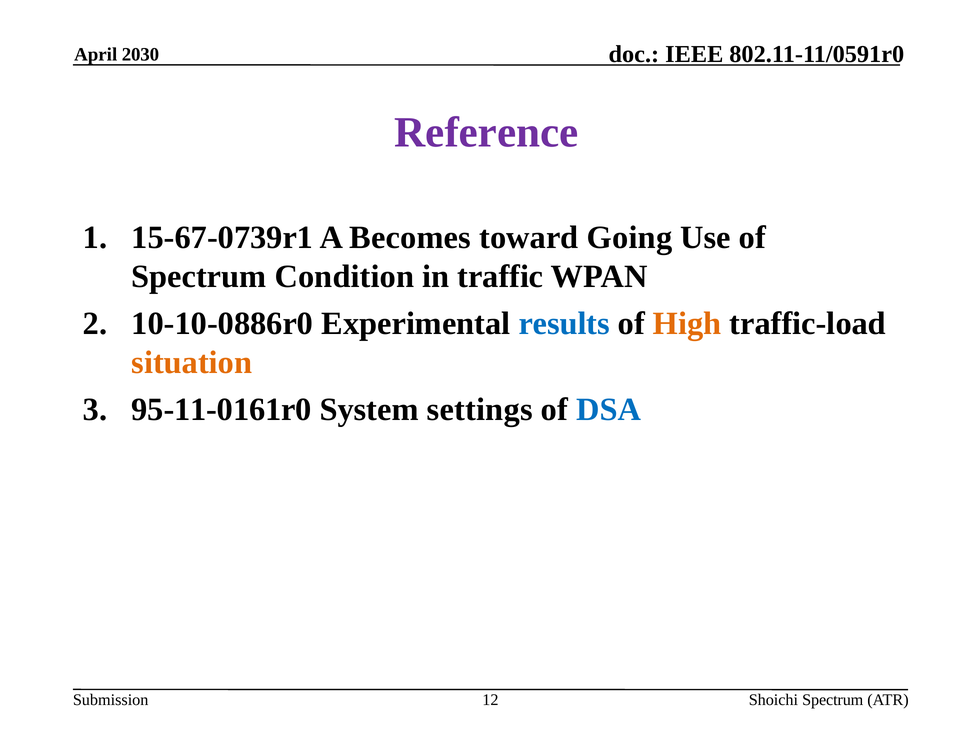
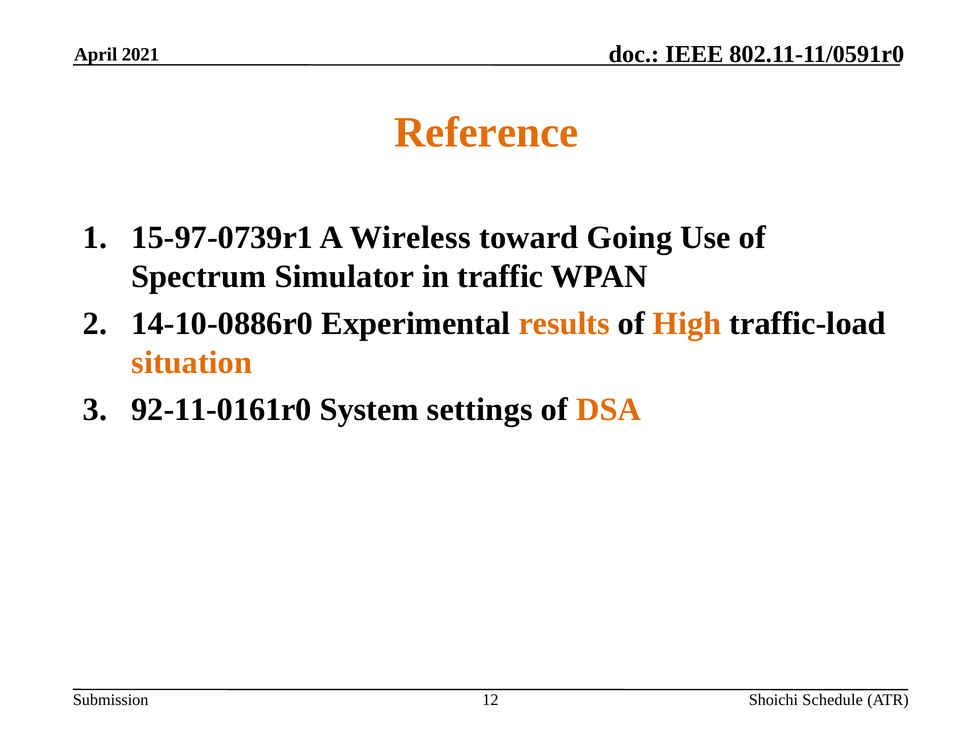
2030: 2030 -> 2021 (140, 54)
Reference colour: purple -> orange (486, 133)
15-67-0739r1: 15-67-0739r1 -> 15-97-0739r1 (222, 237)
Becomes: Becomes -> Wireless (410, 237)
Condition: Condition -> Simulator (344, 276)
10-10-0886r0: 10-10-0886r0 -> 14-10-0886r0 (222, 323)
results colour: blue -> orange (564, 323)
95-11-0161r0: 95-11-0161r0 -> 92-11-0161r0 (222, 409)
DSA colour: blue -> orange (609, 409)
Shoichi Spectrum: Spectrum -> Schedule (833, 700)
